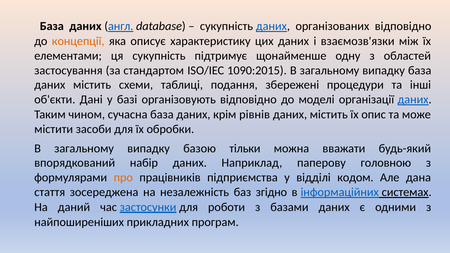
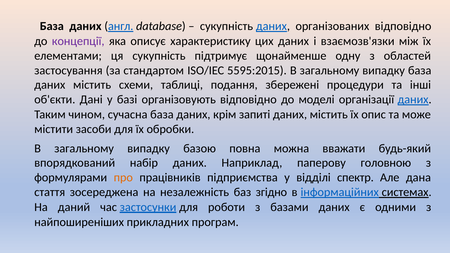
концепції colour: orange -> purple (78, 41)
1090:2015: 1090:2015 -> 5595:2015 (257, 70)
рівнів: рівнів -> запиті (255, 115)
тільки: тільки -> повна (245, 148)
кодом: кодом -> спектр (355, 178)
